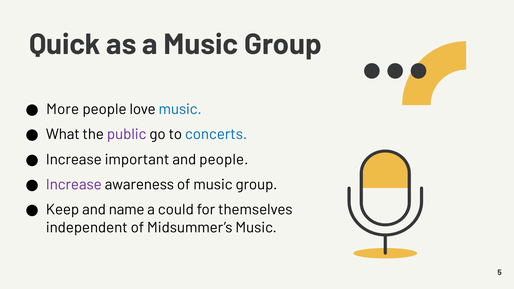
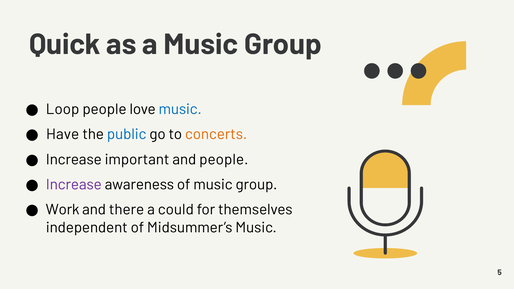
More: More -> Loop (63, 109)
What: What -> Have (63, 134)
public colour: purple -> blue (127, 134)
concerts colour: blue -> orange (216, 134)
Keep: Keep -> Work (63, 210)
name: name -> there (127, 210)
